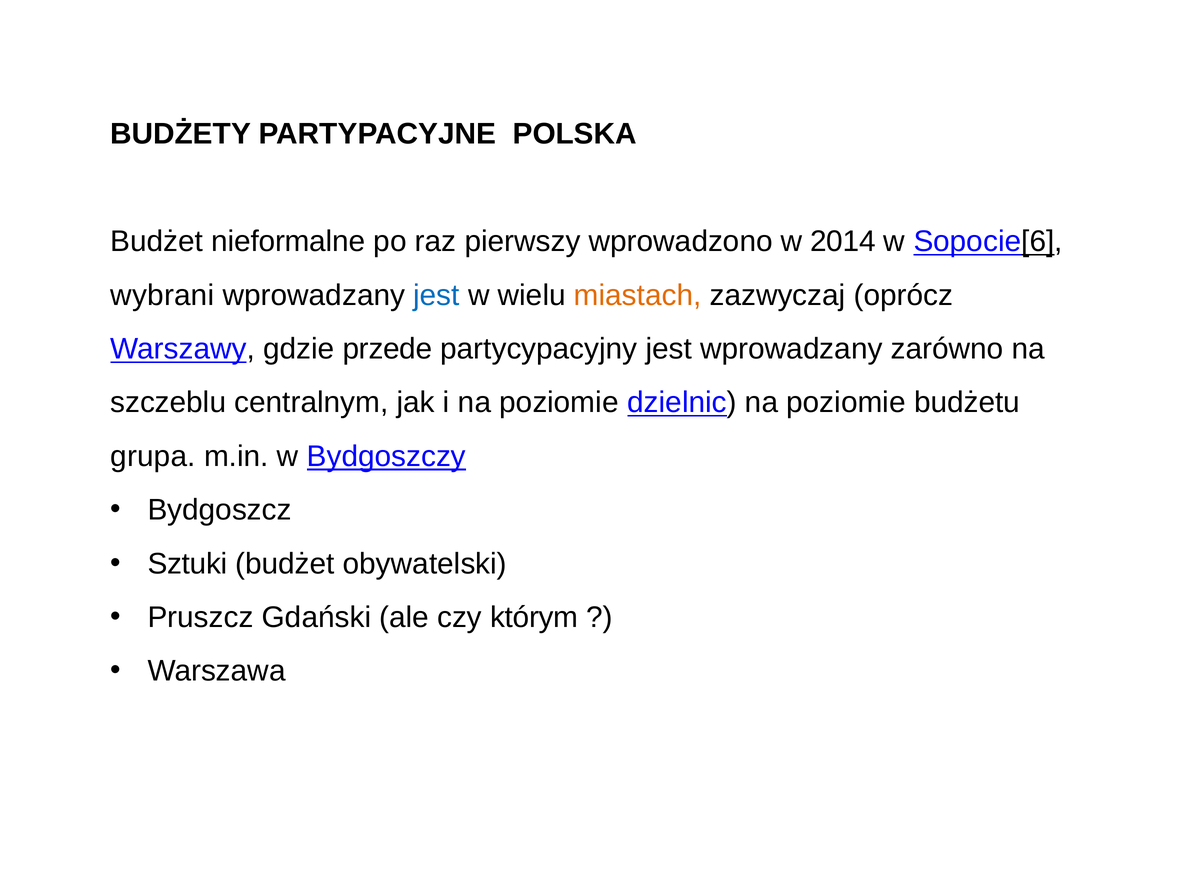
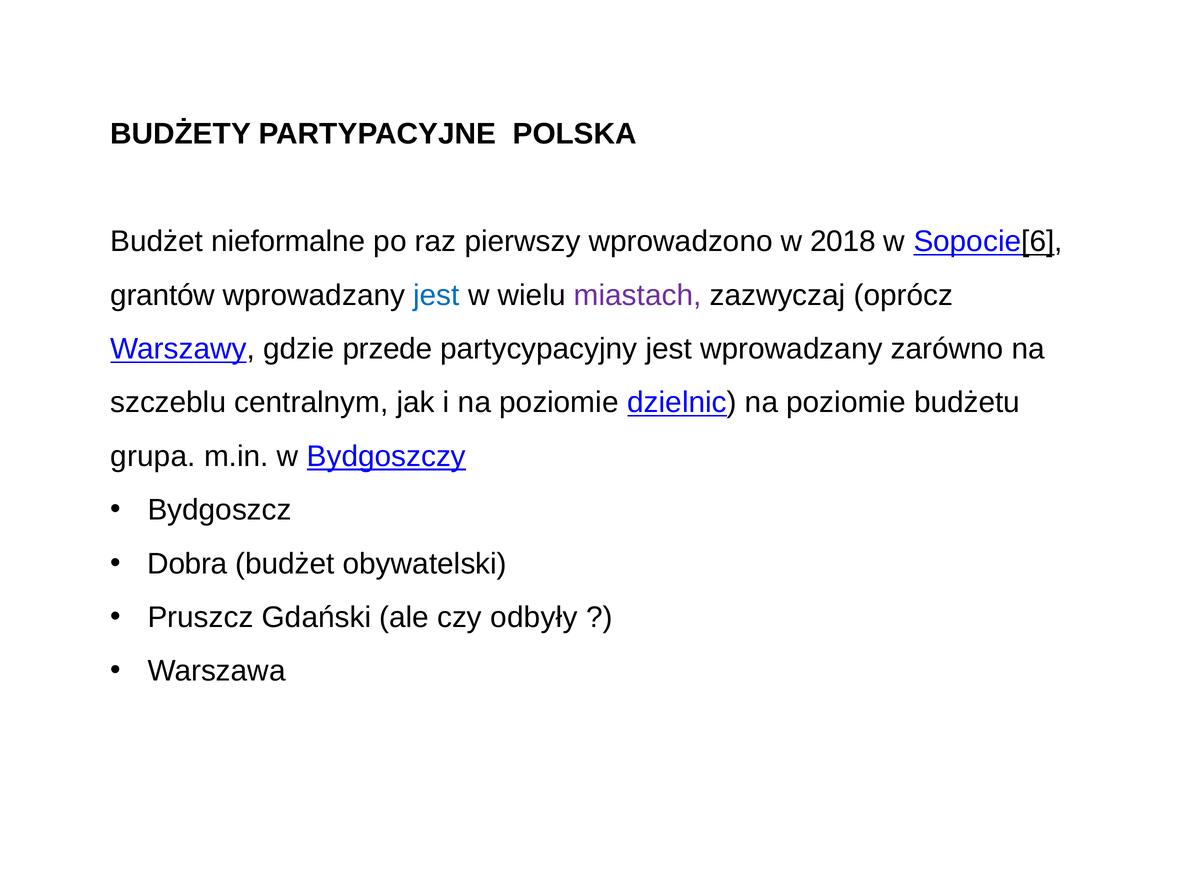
2014: 2014 -> 2018 (843, 241)
wybrani: wybrani -> grantów (163, 295)
miastach colour: orange -> purple (638, 295)
Sztuki: Sztuki -> Dobra (187, 564)
którym: którym -> odbyły (534, 617)
